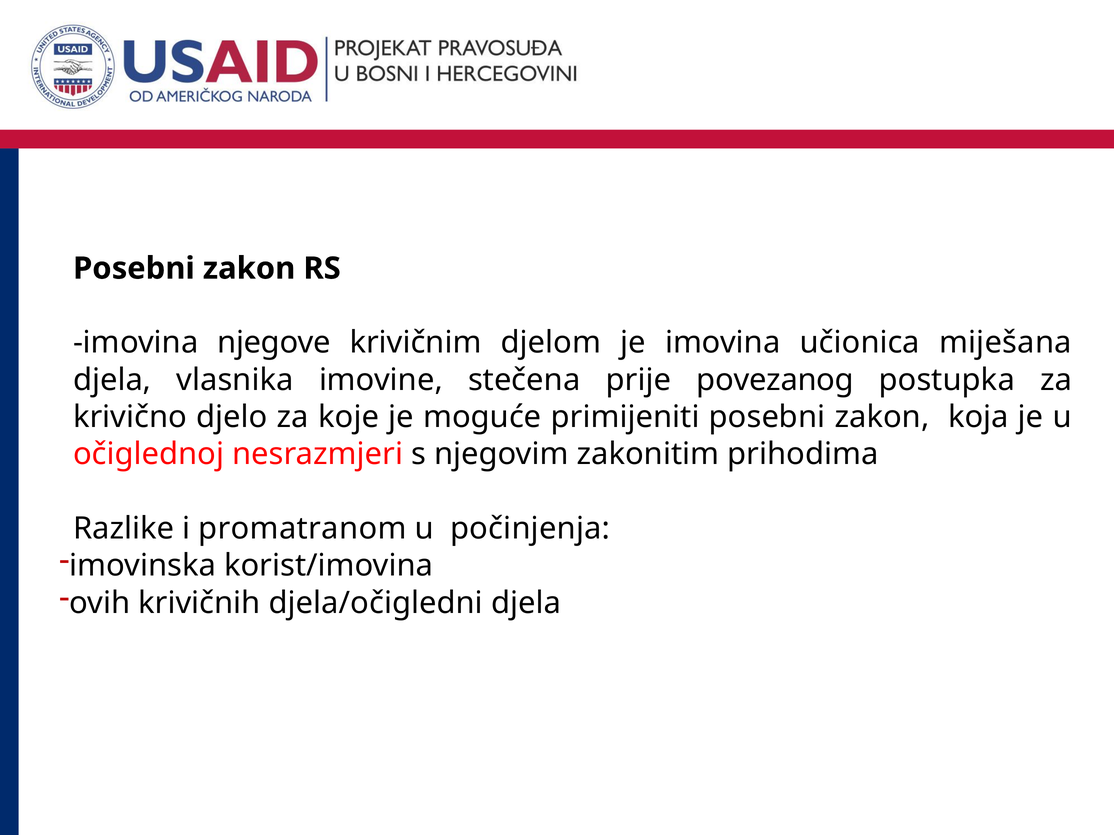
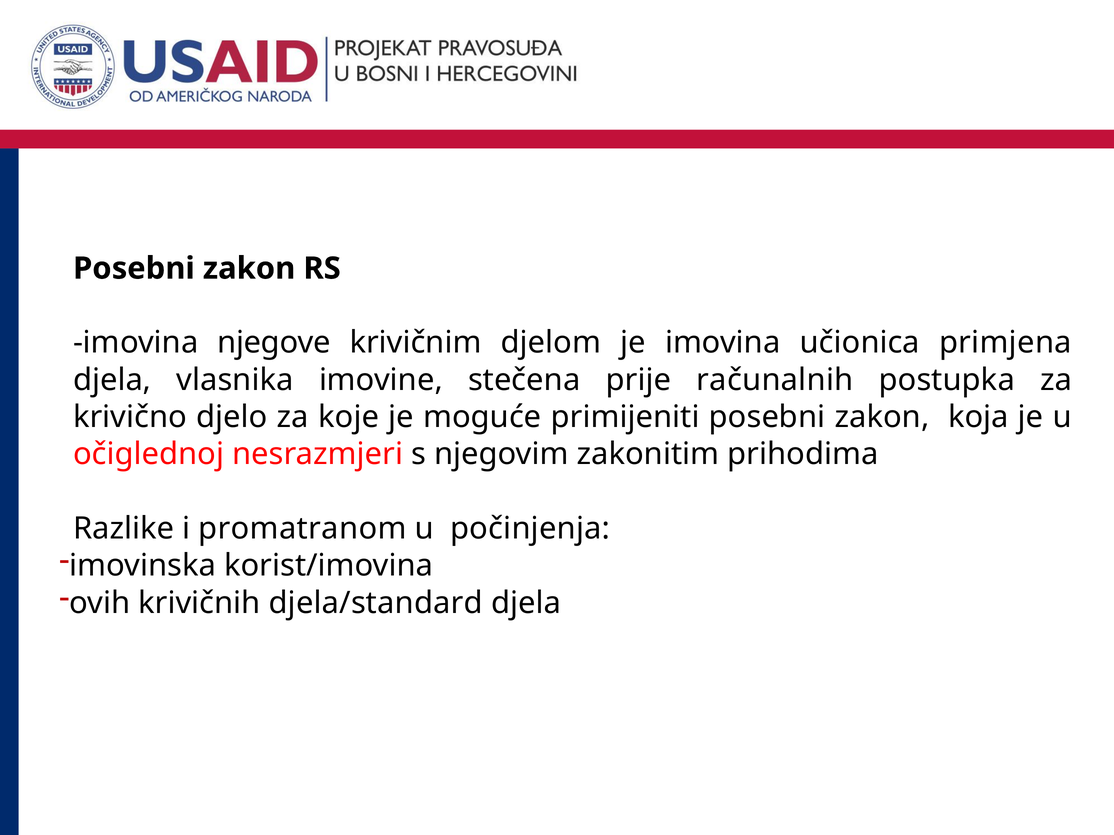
miješana: miješana -> primjena (1005, 343)
povezanog: povezanog -> računalnih (775, 380)
djela/očigledni: djela/očigledni -> djela/standard (376, 603)
